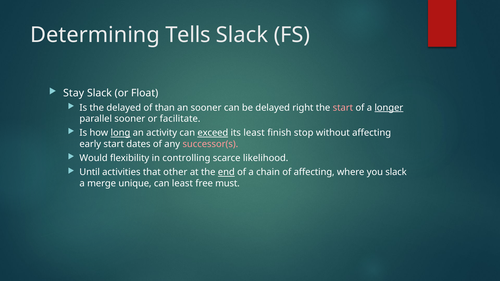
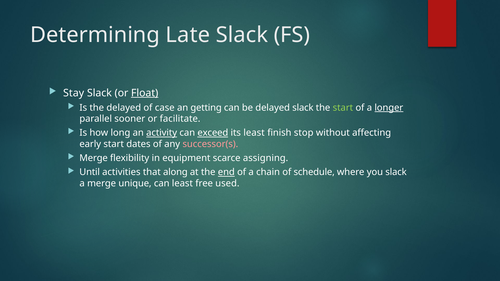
Tells: Tells -> Late (188, 35)
Float underline: none -> present (145, 93)
than: than -> case (165, 108)
an sooner: sooner -> getting (206, 108)
delayed right: right -> slack (303, 108)
start colour: pink -> light green (343, 108)
long underline: present -> none (120, 133)
activity underline: none -> present (162, 133)
Would: Would -> Merge (94, 158)
controlling: controlling -> equipment (186, 158)
likelihood: likelihood -> assigning (266, 158)
other: other -> along (175, 172)
of affecting: affecting -> schedule (314, 172)
must: must -> used (227, 184)
